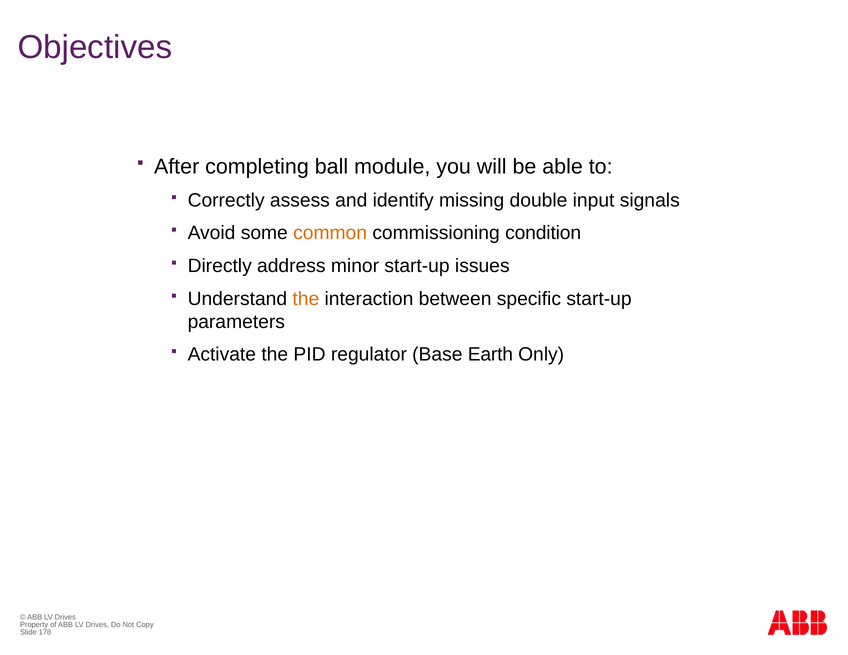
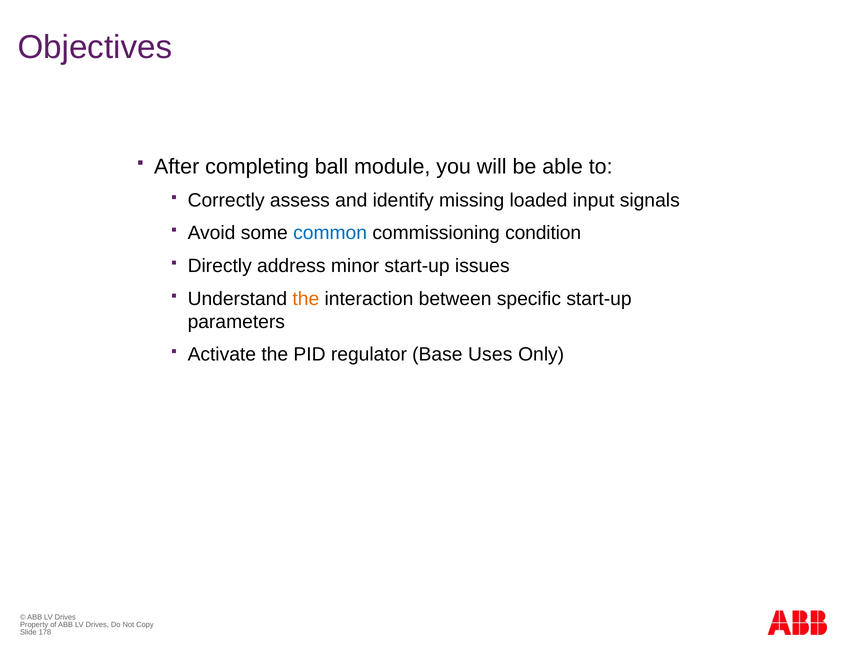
double: double -> loaded (539, 200)
common colour: orange -> blue (330, 233)
Earth: Earth -> Uses (490, 355)
